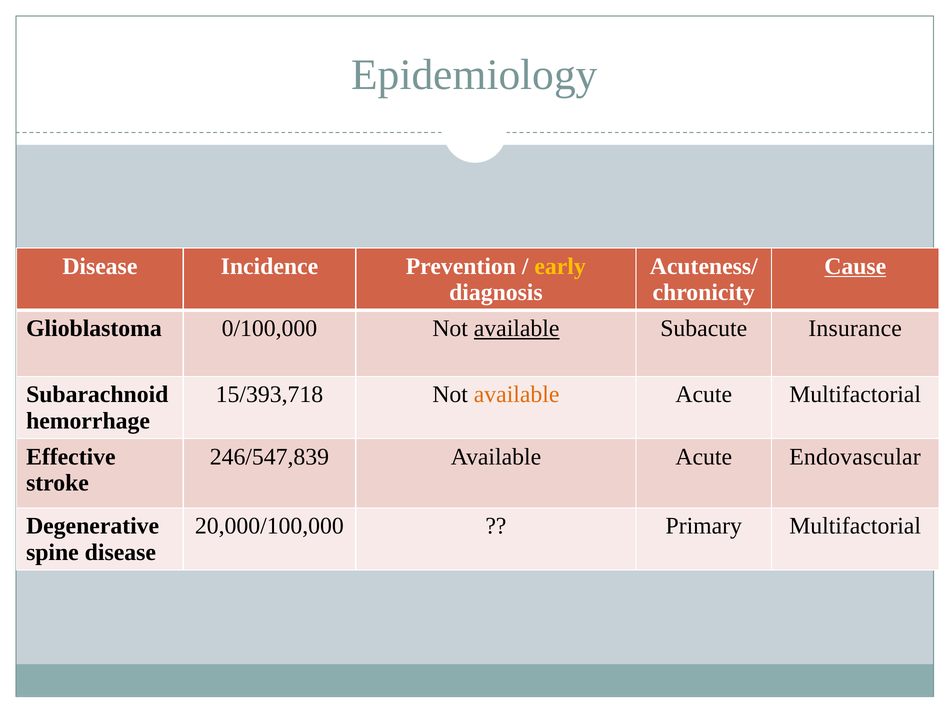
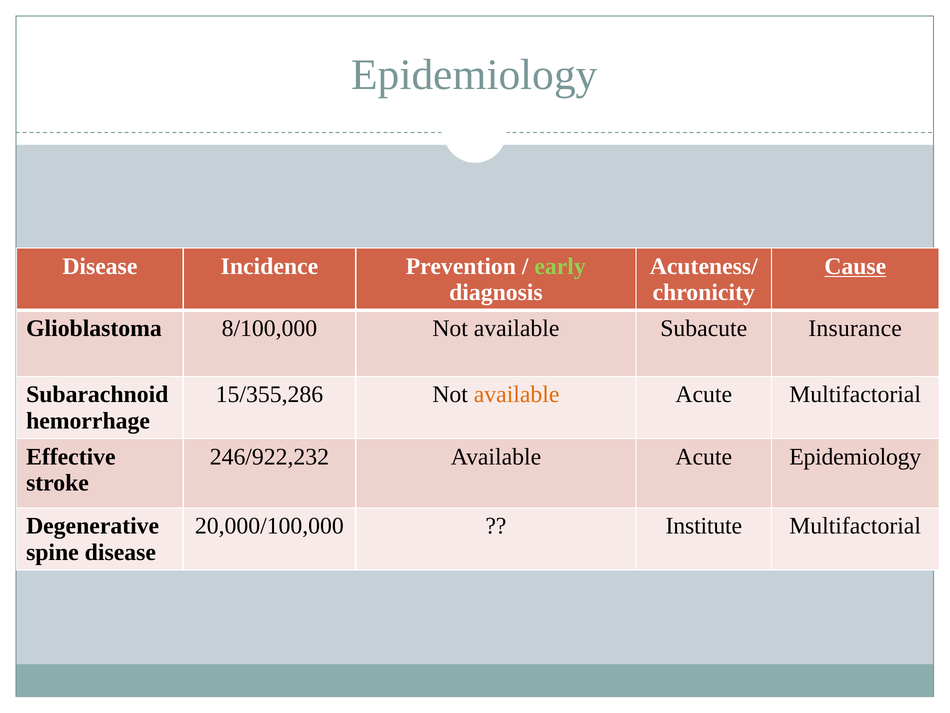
early colour: yellow -> light green (560, 266)
0/100,000: 0/100,000 -> 8/100,000 (269, 328)
available underline: present -> none (517, 328)
15/393,718: 15/393,718 -> 15/355,286 (269, 394)
246/547,839: 246/547,839 -> 246/922,232 (269, 456)
Acute Endovascular: Endovascular -> Epidemiology (855, 456)
Primary: Primary -> Institute (704, 526)
